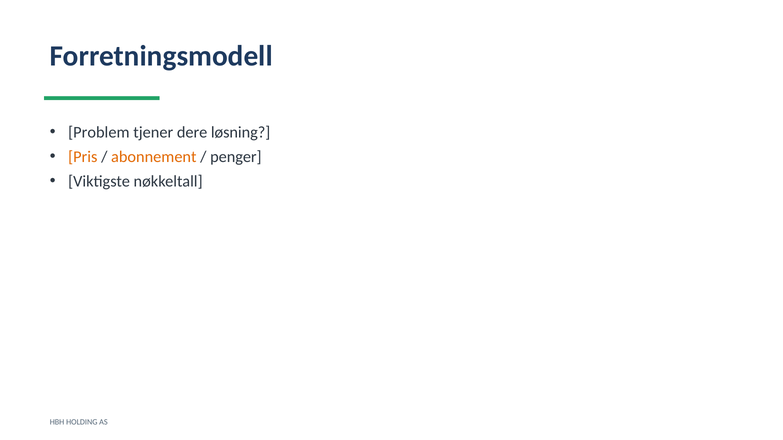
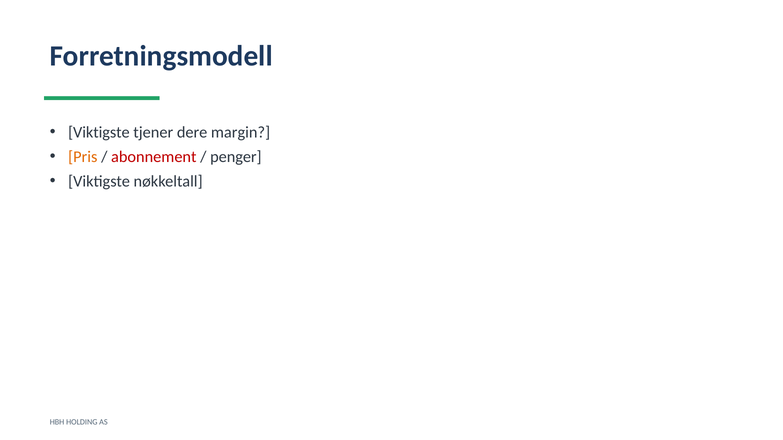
Problem: Problem -> Viktigste (99, 133)
løsning: løsning -> margin (241, 133)
abonnement colour: orange -> red (154, 157)
